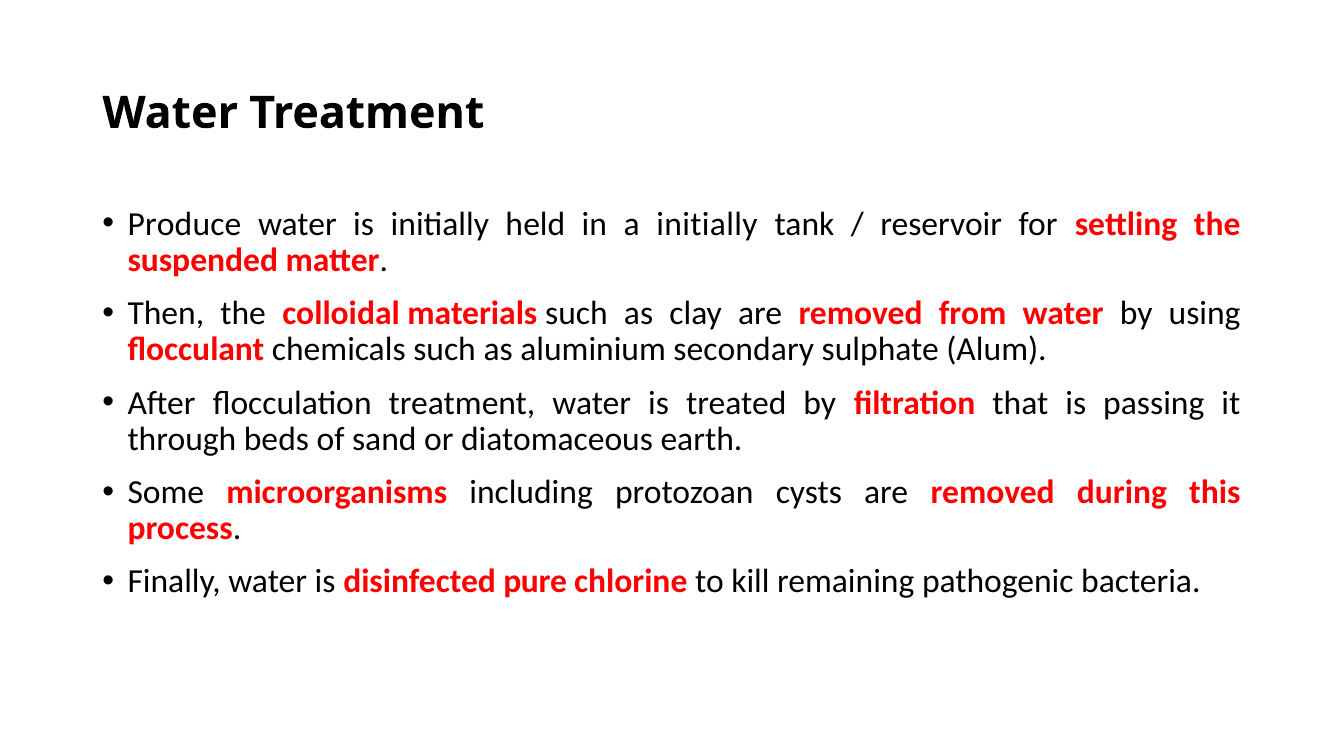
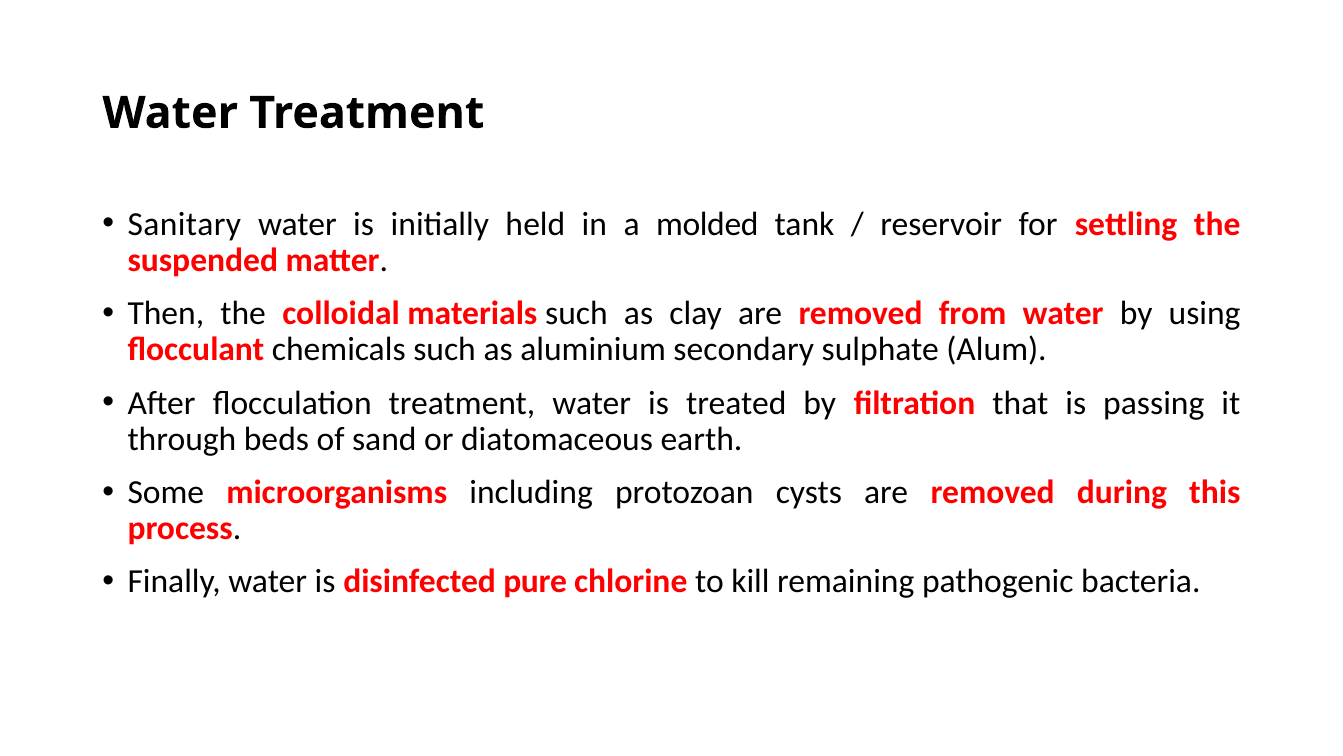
Produce: Produce -> Sanitary (184, 224)
a initially: initially -> molded (707, 224)
